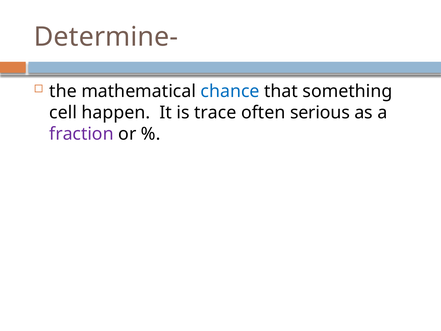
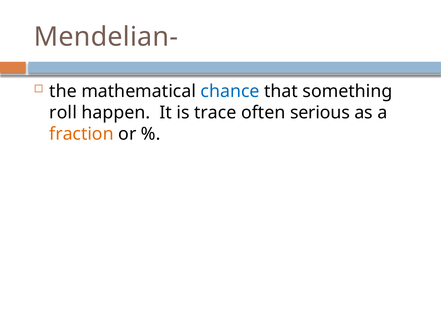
Determine-: Determine- -> Mendelian- (106, 37)
cell: cell -> roll (63, 113)
fraction colour: purple -> orange (81, 134)
